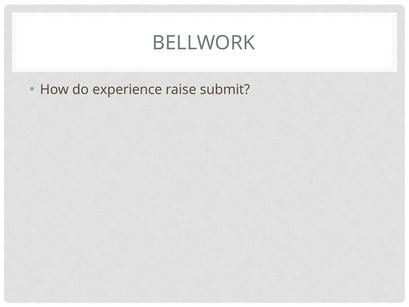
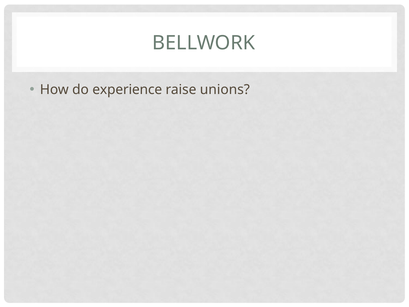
submit: submit -> unions (225, 90)
